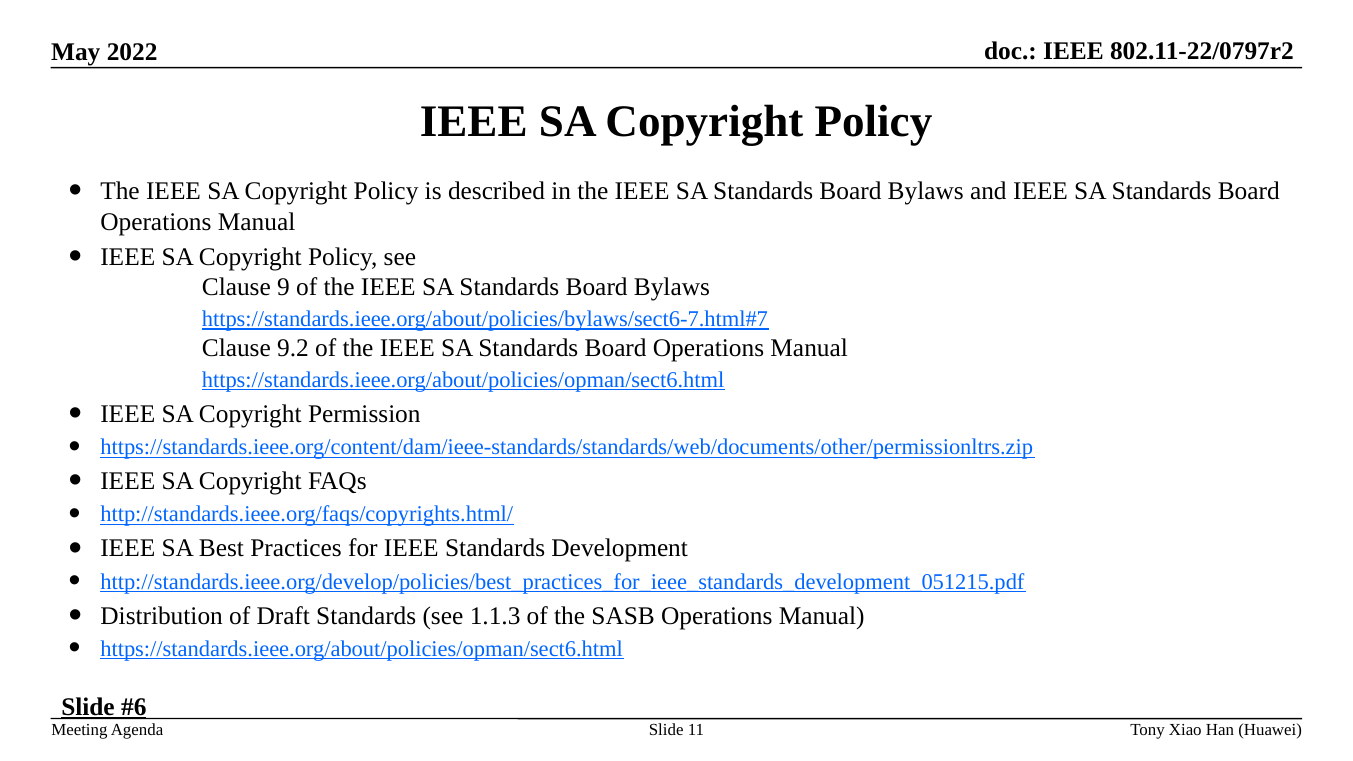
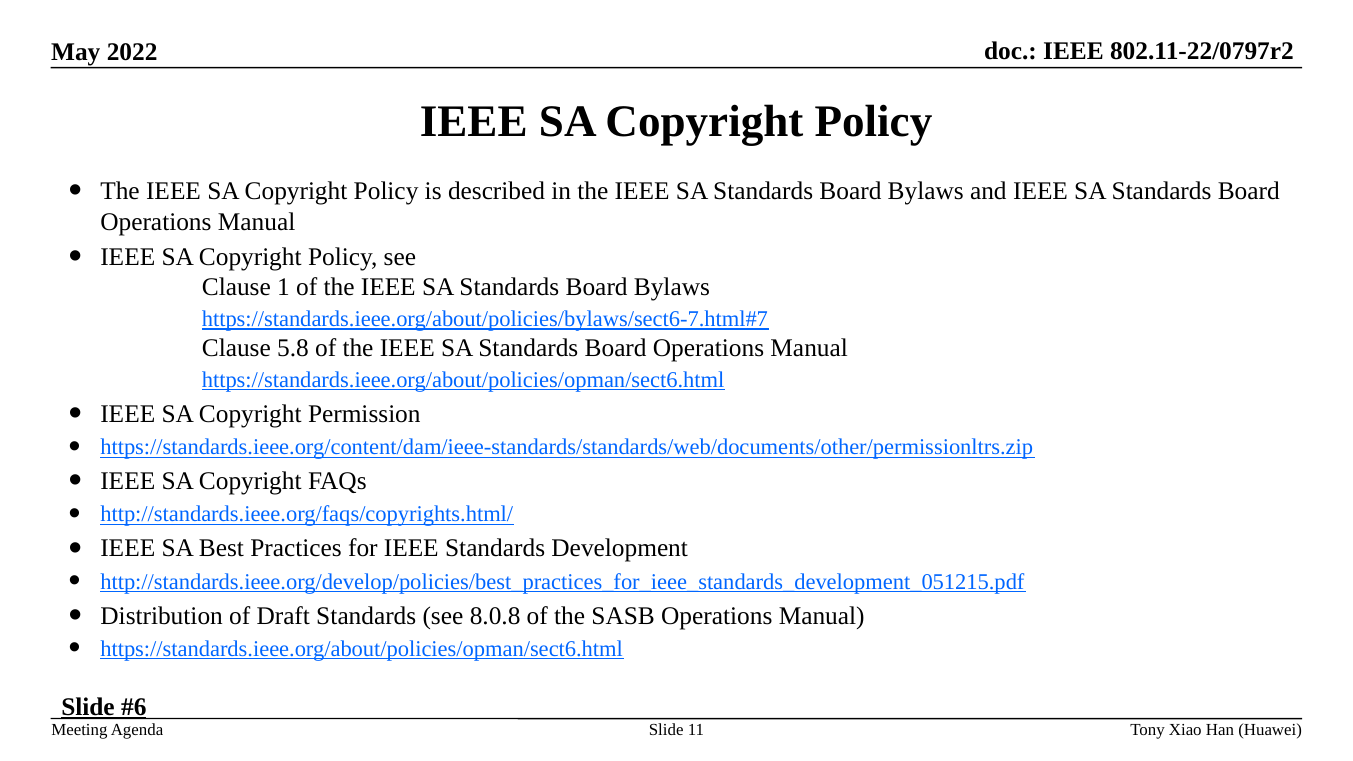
9: 9 -> 1 (283, 288)
9.2: 9.2 -> 5.8 (293, 349)
1.1.3: 1.1.3 -> 8.0.8 (495, 616)
